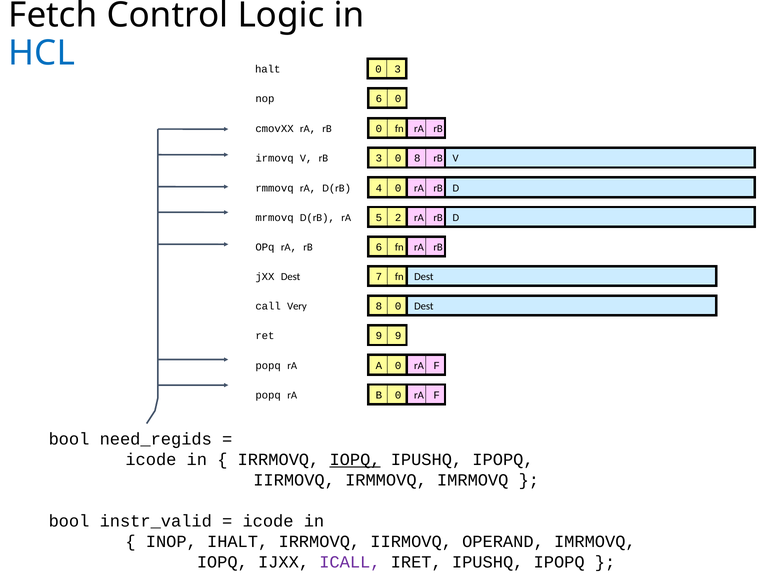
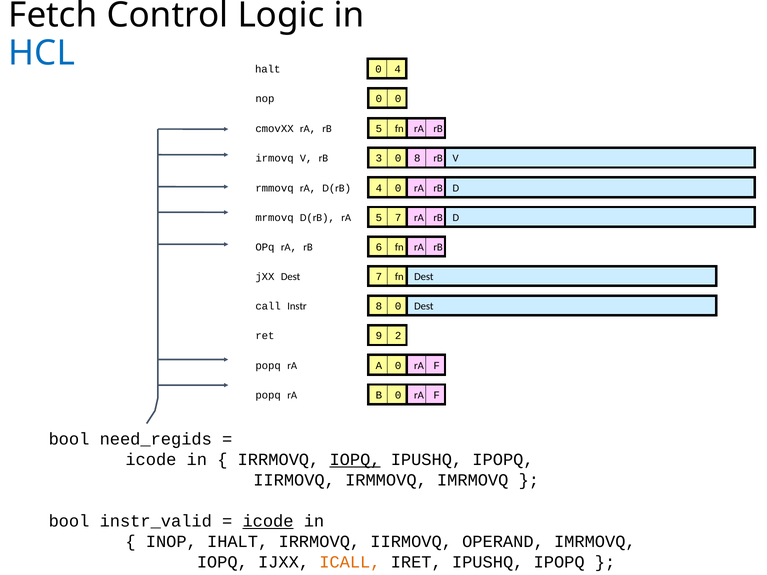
0 3: 3 -> 4 (398, 69)
nop 6: 6 -> 0 (379, 99)
rB 0: 0 -> 5 (379, 129)
5 2: 2 -> 7 (398, 218)
Very: Very -> Instr (297, 306)
9 9: 9 -> 2 (398, 336)
icode underline: none -> present (268, 521)
ICALL colour: purple -> orange (350, 562)
